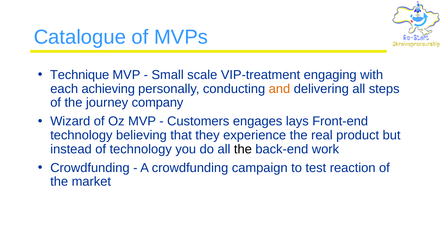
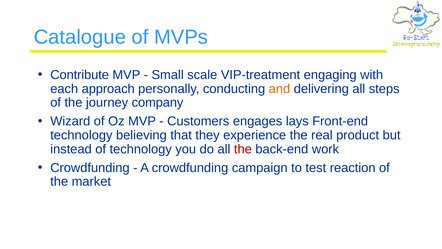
Technique: Technique -> Contribute (80, 75)
achieving: achieving -> approach (108, 89)
the colour: black -> red (243, 149)
